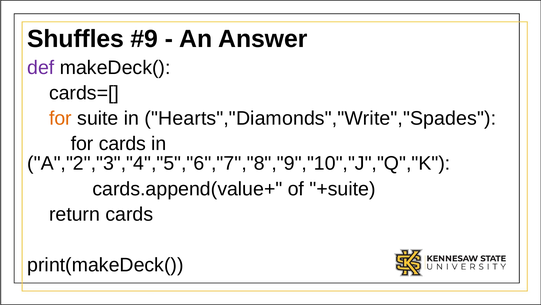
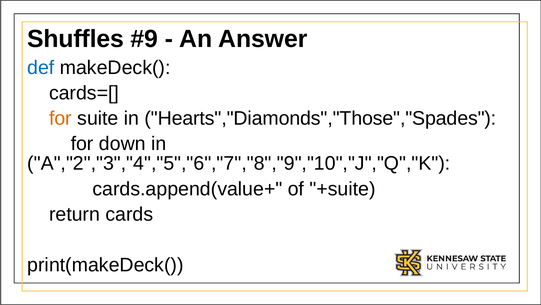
def colour: purple -> blue (41, 68)
Hearts","Diamonds","Write","Spades: Hearts","Diamonds","Write","Spades -> Hearts","Diamonds","Those","Spades (320, 118)
for cards: cards -> down (122, 144)
